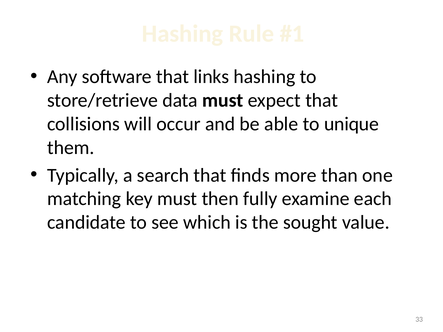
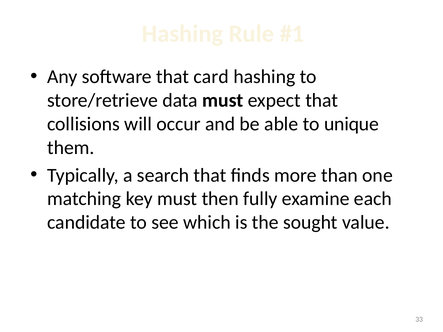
links: links -> card (211, 77)
